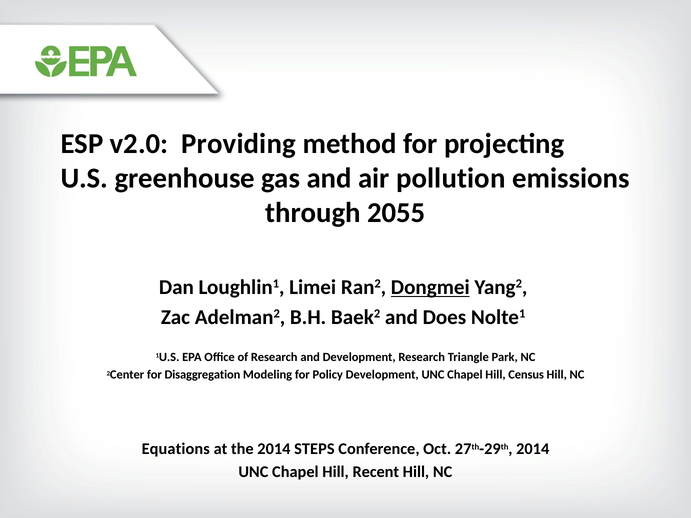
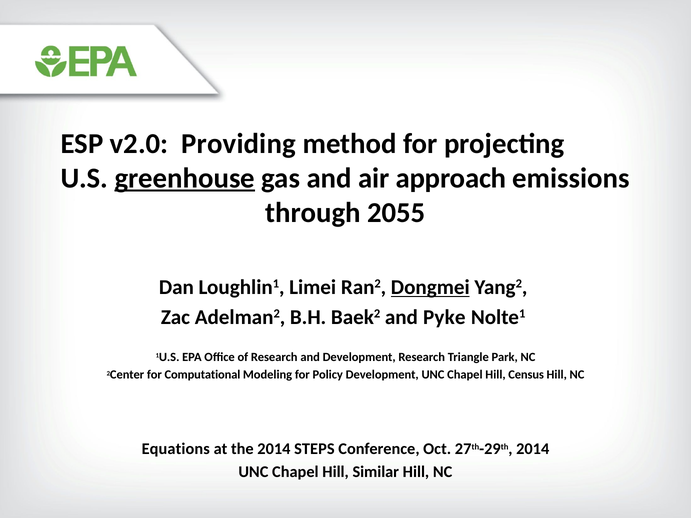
greenhouse underline: none -> present (185, 178)
pollution: pollution -> approach (451, 178)
Does: Does -> Pyke (444, 317)
Disaggregation: Disaggregation -> Computational (202, 375)
Recent: Recent -> Similar (376, 472)
